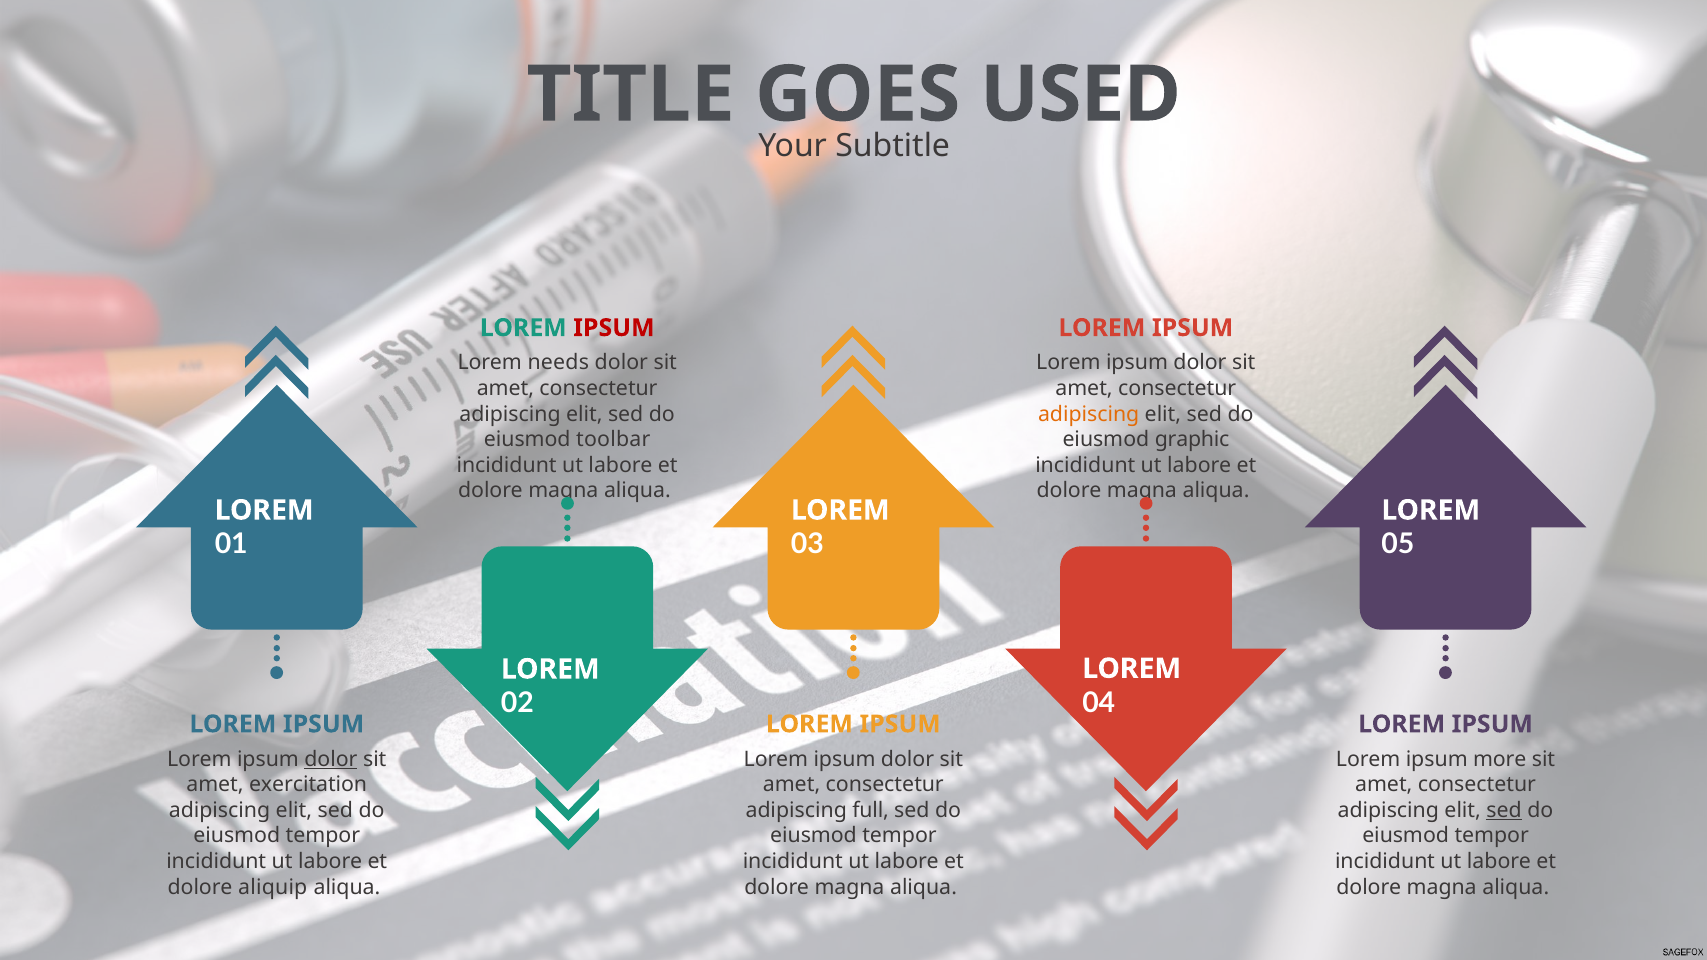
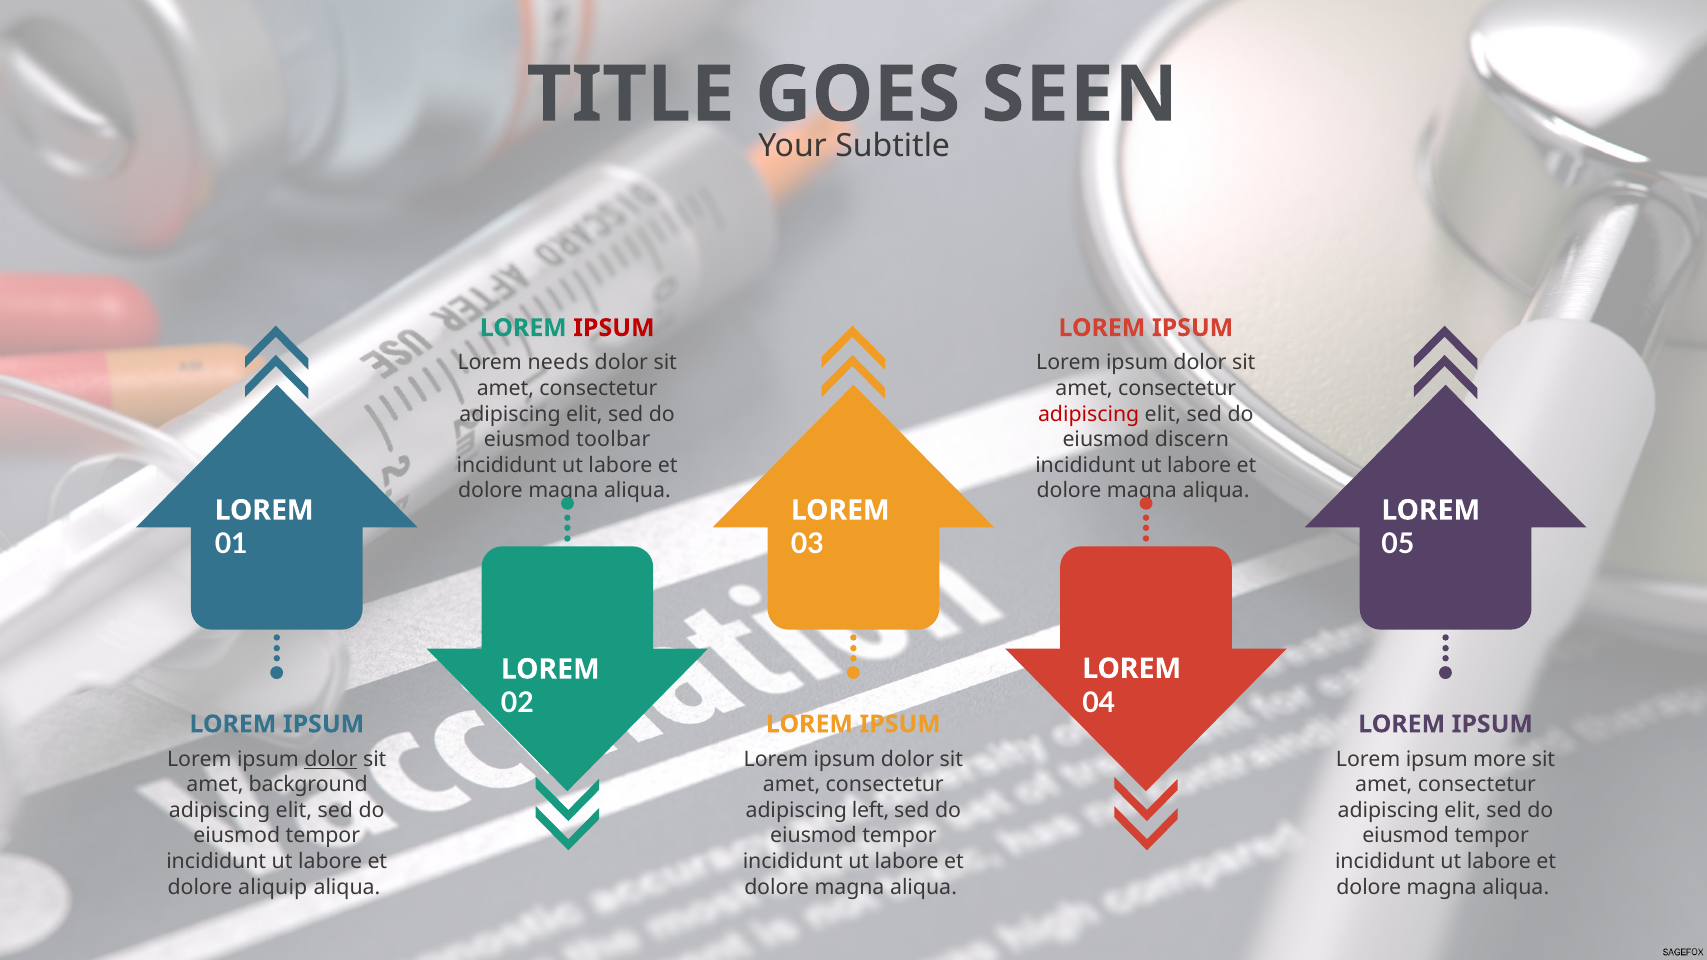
USED: USED -> SEEN (1080, 95)
adipiscing colour: orange -> red (1089, 414)
graphic: graphic -> discern (1192, 440)
exercitation: exercitation -> background (308, 785)
full: full -> left (871, 810)
sed underline: present -> none (1504, 810)
